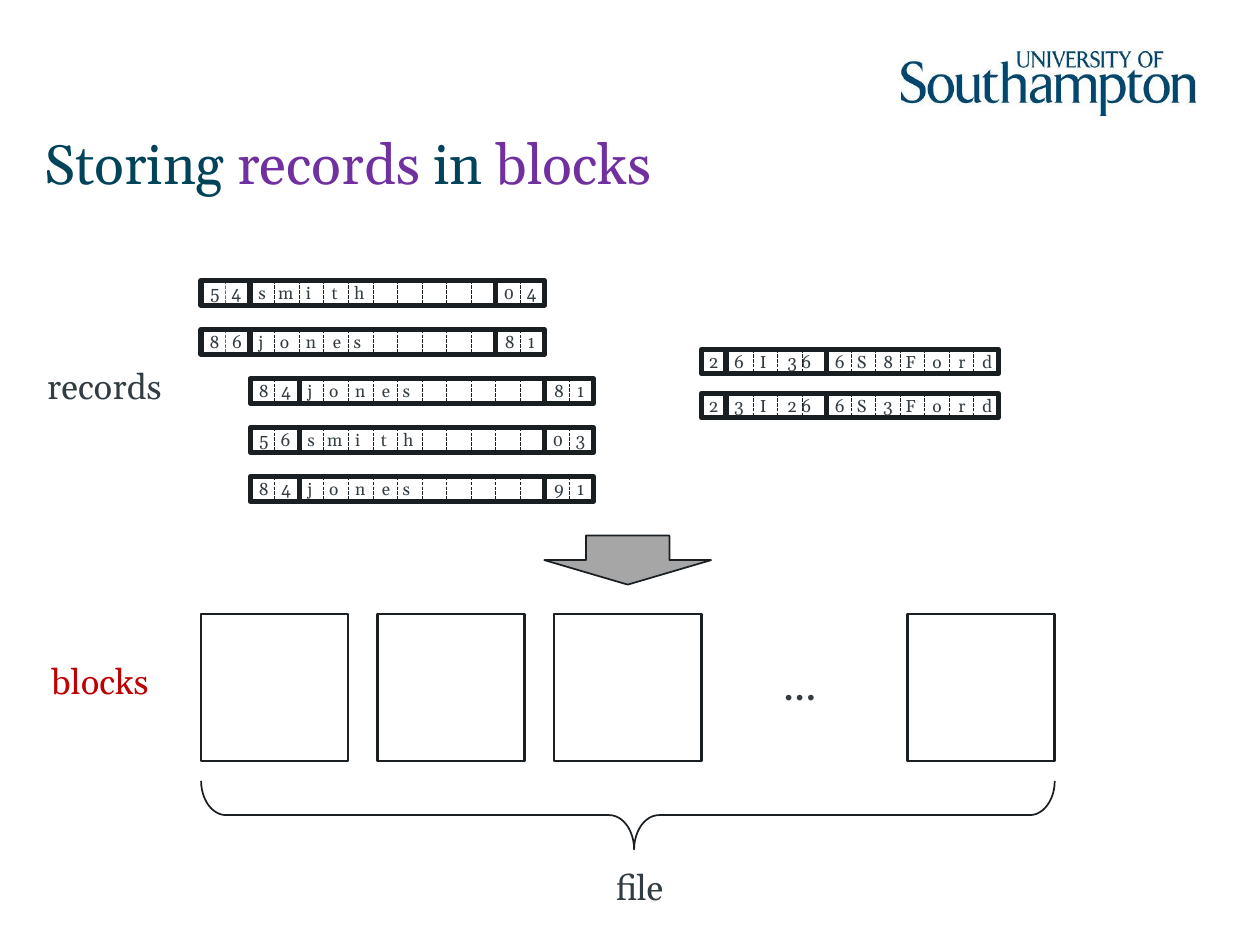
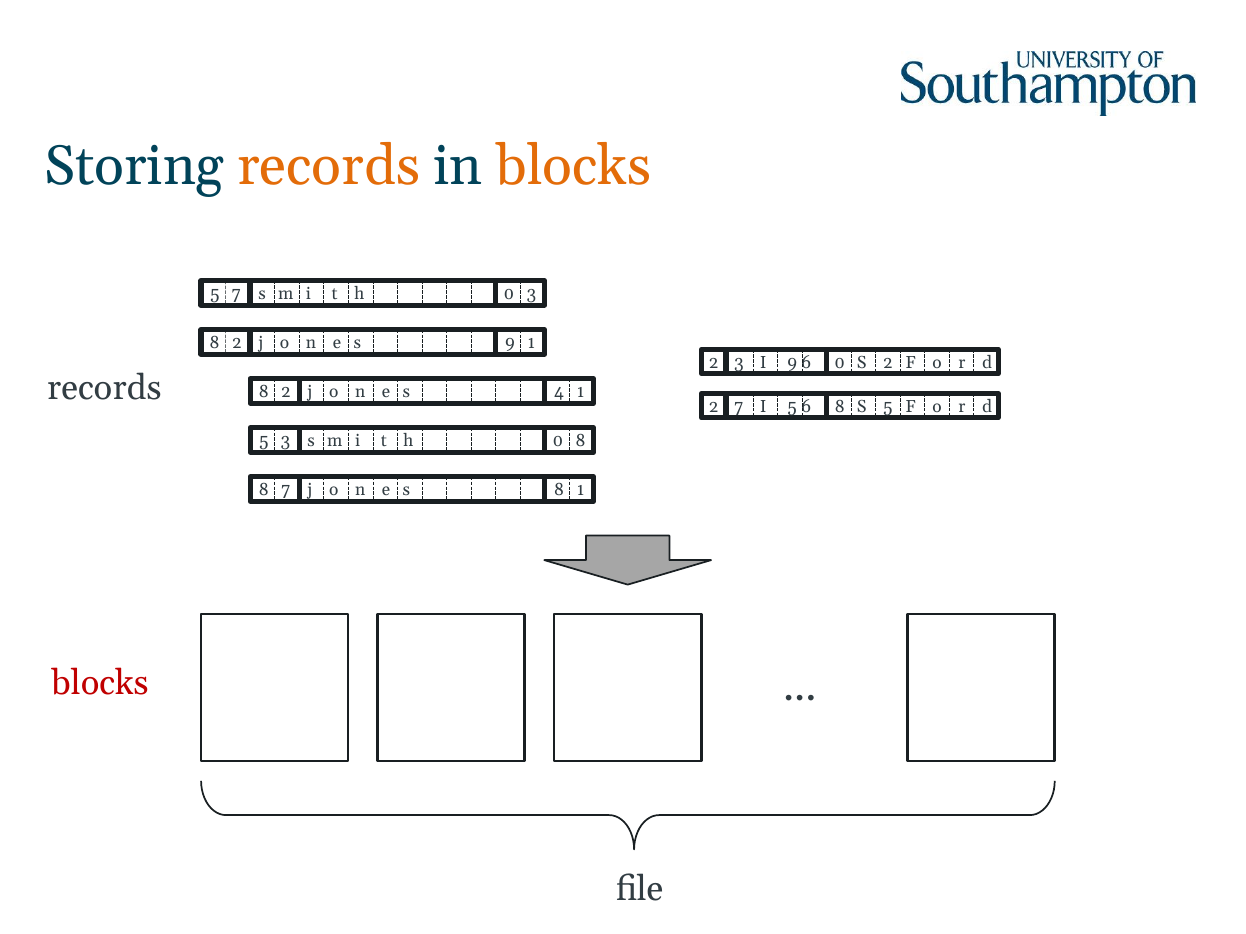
records colour: purple -> orange (329, 166)
blocks colour: purple -> orange (574, 166)
5 4: 4 -> 7 (236, 294)
0 4: 4 -> 3 (531, 294)
6: 6 -> 2 (237, 343)
8: 8 -> 9 (510, 343)
6: 6 -> 3 (739, 363)
I 3: 3 -> 9 (792, 363)
6: 6 -> 0 (840, 363)
8: 8 -> 2 (888, 363)
4: 4 -> 2 (286, 392)
8: 8 -> 4 (559, 392)
2 3: 3 -> 7 (739, 407)
I 2: 2 -> 5 (792, 407)
6: 6 -> 8 (840, 407)
S 3: 3 -> 5 (888, 407)
5 6: 6 -> 3 (285, 441)
0 3: 3 -> 8 (581, 441)
4: 4 -> 7 (286, 490)
s 9: 9 -> 8 (559, 490)
